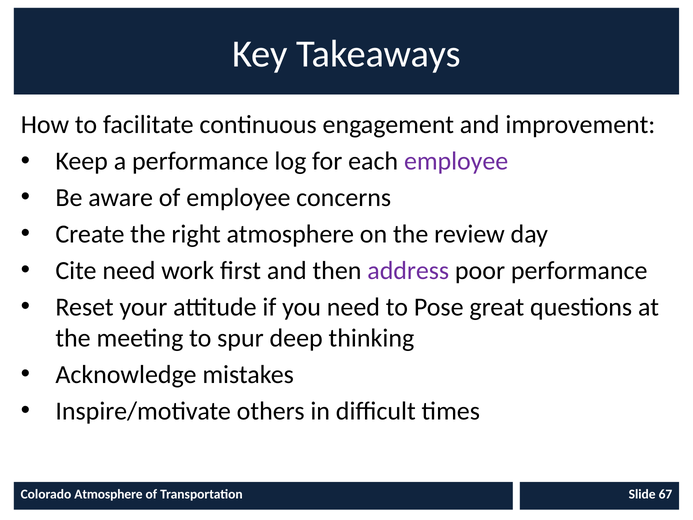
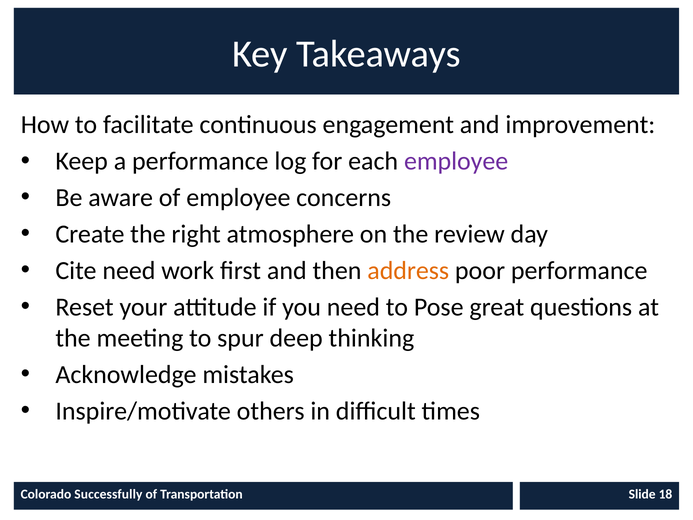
address colour: purple -> orange (408, 271)
Colorado Atmosphere: Atmosphere -> Successfully (108, 494)
67: 67 -> 18 (665, 494)
